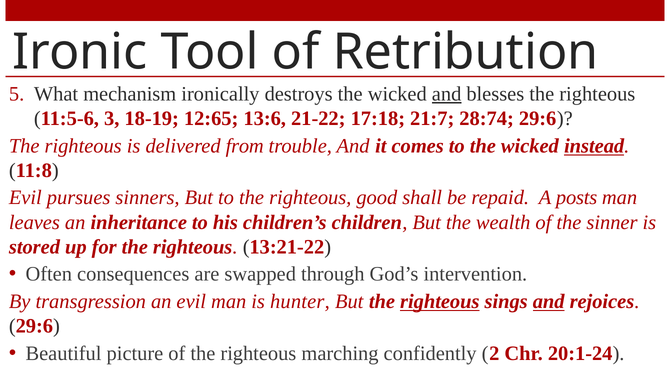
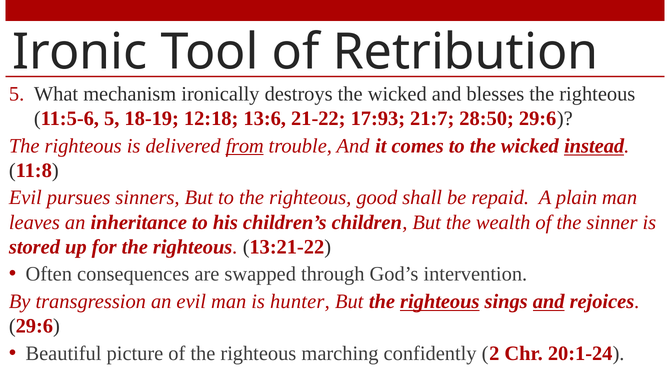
and underline: present -> none (447, 94)
11:5-6 3: 3 -> 5 (112, 118)
12:65: 12:65 -> 12:18 (211, 118)
17:18: 17:18 -> 17:93 (378, 118)
28:74: 28:74 -> 28:50 (487, 118)
from underline: none -> present (245, 146)
posts: posts -> plain (577, 198)
